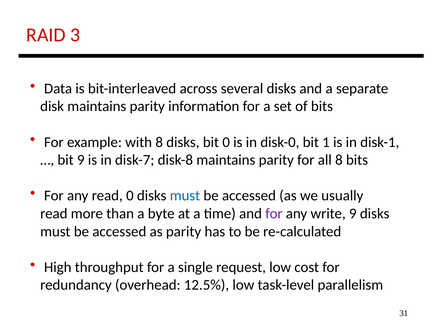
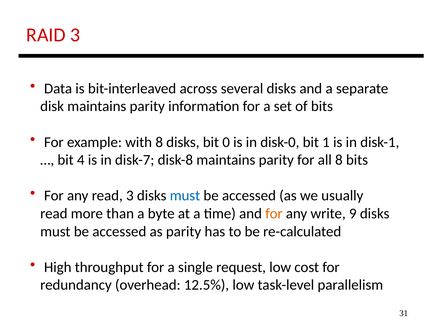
bit 9: 9 -> 4 (81, 160)
read 0: 0 -> 3 (130, 195)
for colour: purple -> orange (274, 213)
